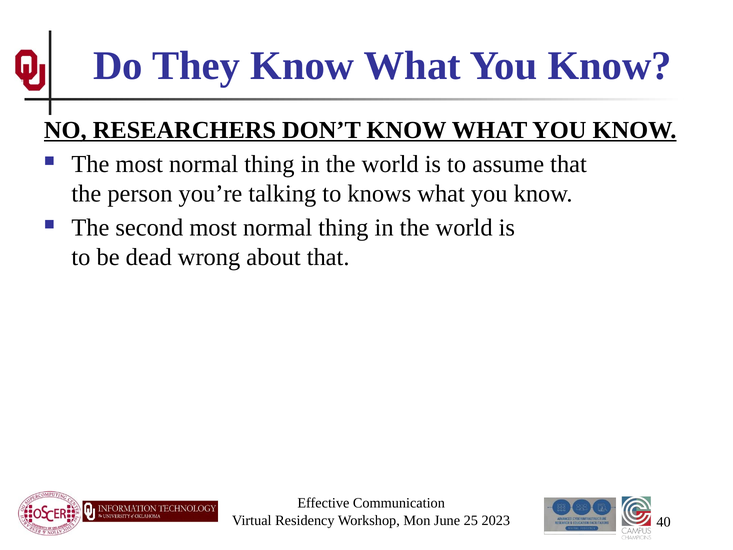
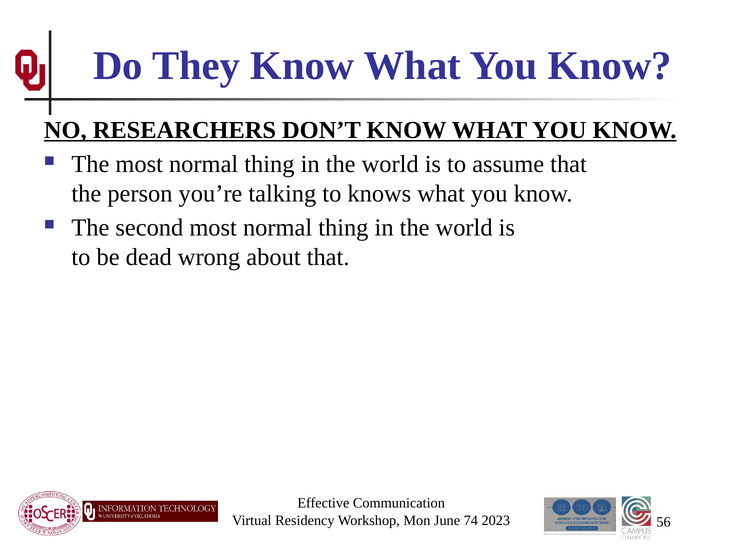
25: 25 -> 74 (471, 520)
40: 40 -> 56 (664, 522)
